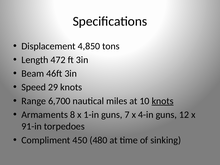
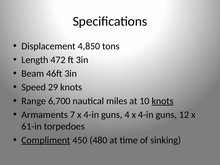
8: 8 -> 7 (73, 115)
1-in: 1-in -> 4-in (91, 115)
7: 7 -> 4 (127, 115)
91-in: 91-in -> 61-in (32, 126)
Compliment underline: none -> present (46, 140)
